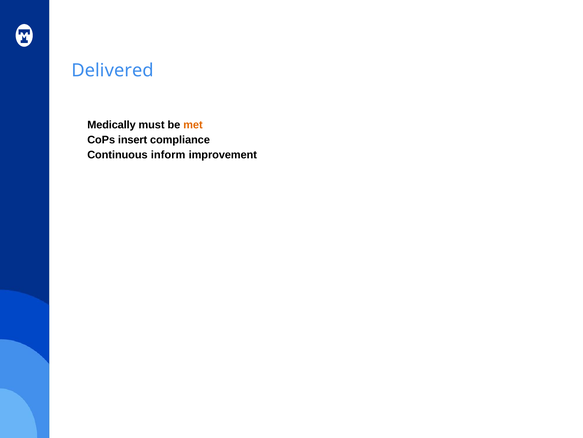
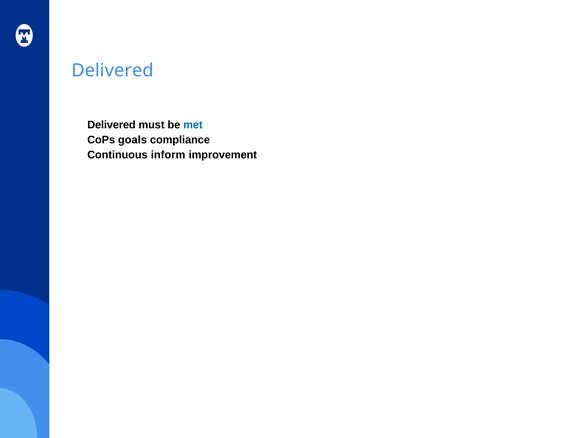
Medically: Medically -> Delivered (111, 125)
met colour: orange -> blue (193, 125)
insert: insert -> goals (132, 140)
